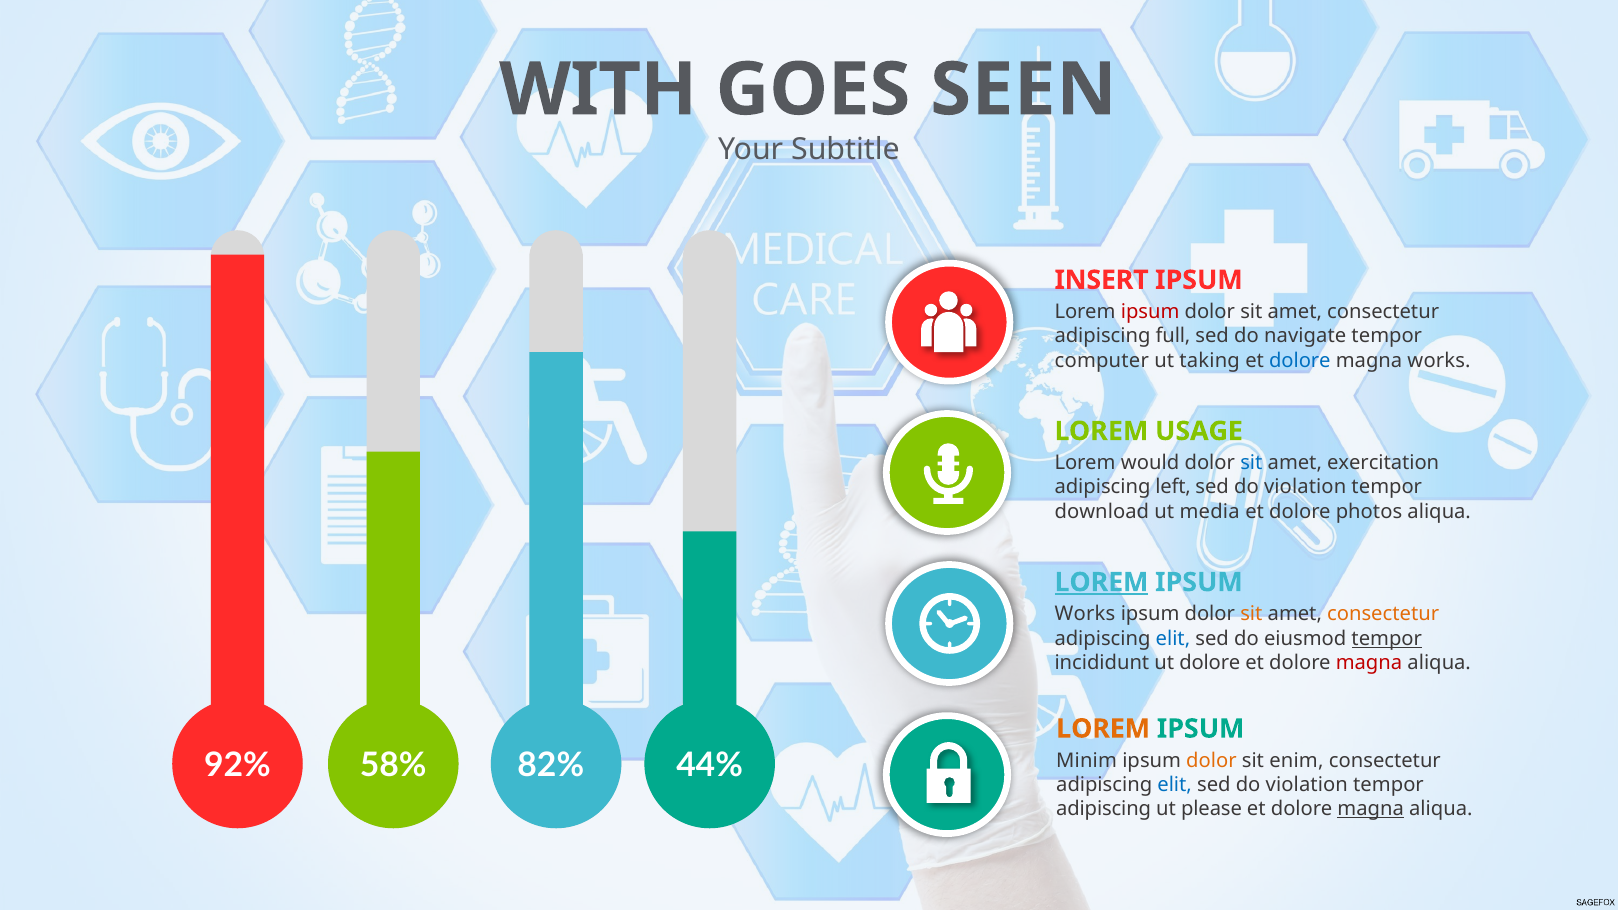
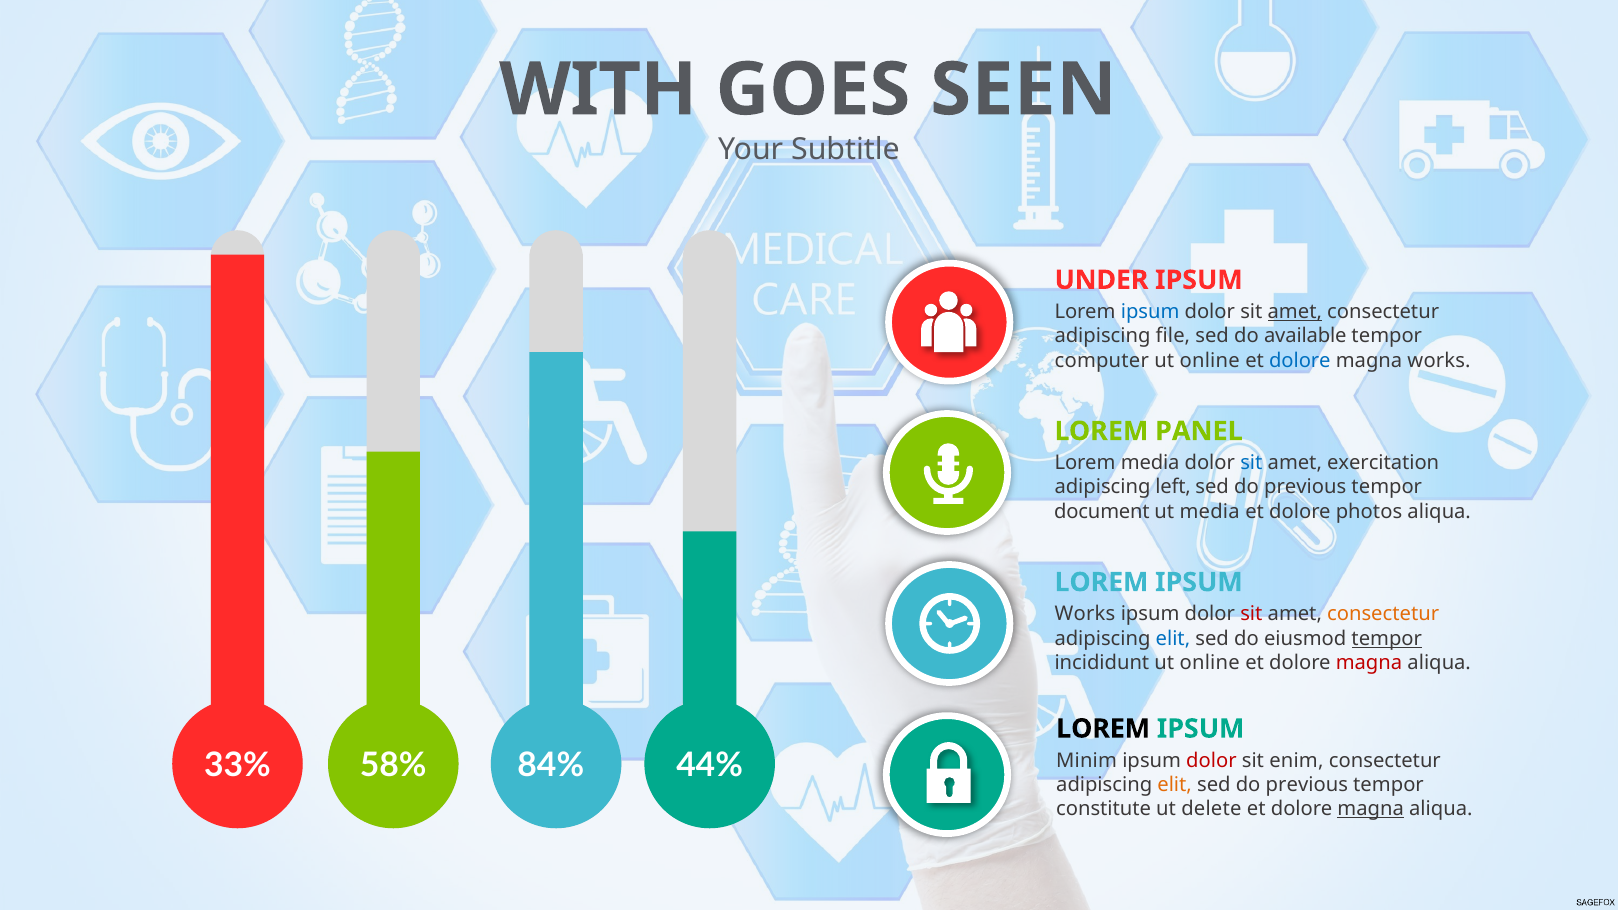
INSERT: INSERT -> UNDER (1102, 280)
ipsum colour: red -> blue (1150, 312)
amet underline: none -> present (1295, 312)
full: full -> file (1173, 336)
navigate: navigate -> available (1305, 336)
taking: taking -> online (1210, 360)
USAGE: USAGE -> PANEL (1199, 431)
Lorem would: would -> media (1150, 463)
violation: violation -> previous (1305, 487)
download: download -> document (1102, 512)
LOREM underline: present -> none (1101, 582)
sit colour: orange -> red (1251, 614)
incididunt ut dolore: dolore -> online (1210, 663)
LOREM colour: orange -> black (1103, 729)
92%: 92% -> 33% (237, 765)
82%: 82% -> 84% (551, 765)
dolor colour: orange -> red (1211, 761)
elit colour: blue -> orange (1175, 785)
violation: violation -> previous (1307, 785)
adipiscing: adipiscing -> constitute (1104, 809)
please: please -> delete (1211, 809)
